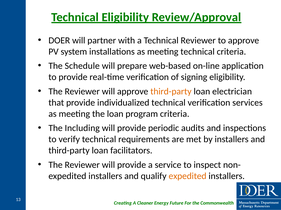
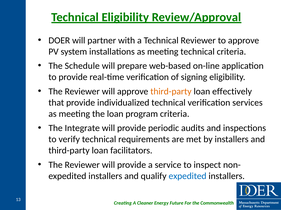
electrician: electrician -> effectively (232, 92)
Including: Including -> Integrate (82, 129)
expedited colour: orange -> blue (188, 177)
